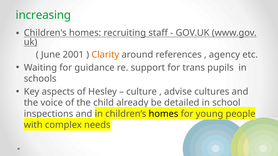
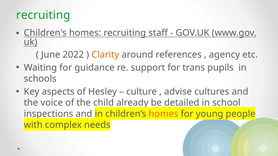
increasing: increasing -> recruiting (43, 15)
2001: 2001 -> 2022 (73, 55)
homes colour: black -> orange (163, 114)
